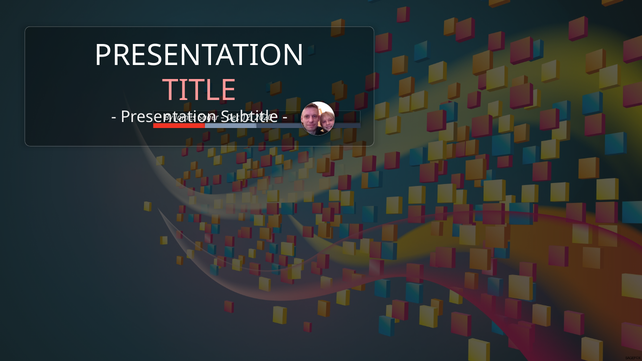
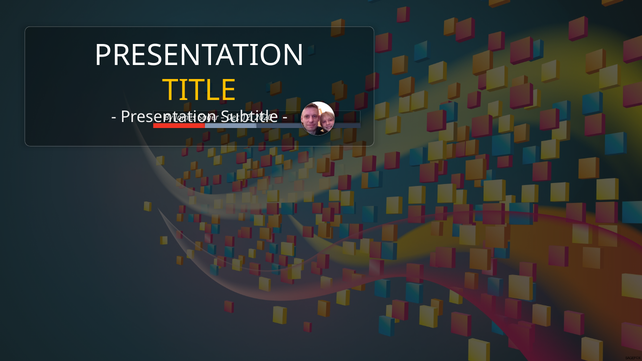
TITLE colour: pink -> yellow (199, 91)
